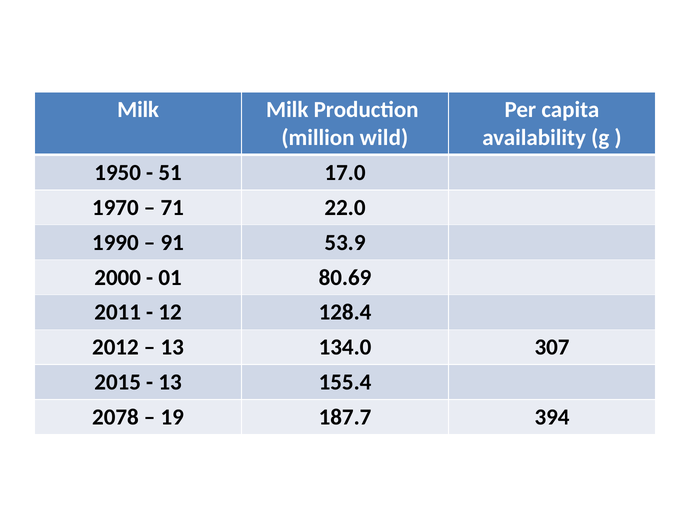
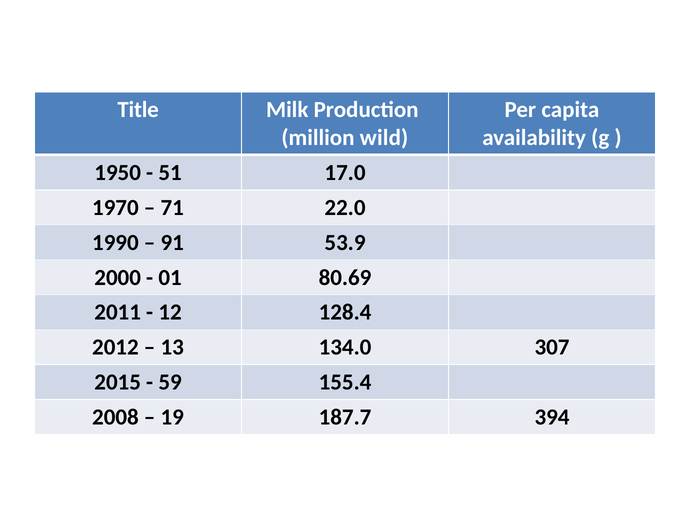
Milk: Milk -> Title (138, 110)
13: 13 -> 59 (170, 383)
2078: 2078 -> 2008 (115, 418)
